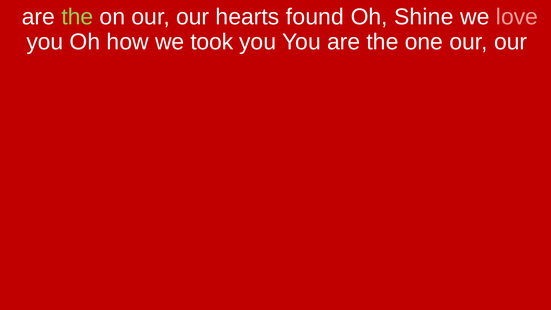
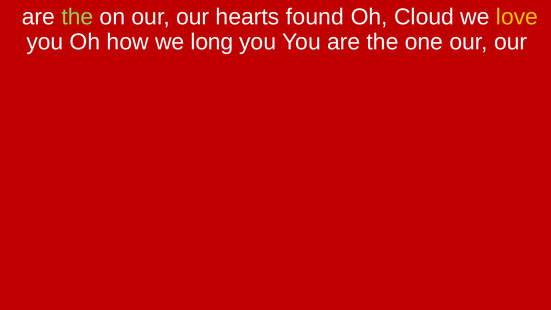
Shine: Shine -> Cloud (424, 17)
love colour: pink -> yellow (517, 17)
took: took -> long (212, 42)
